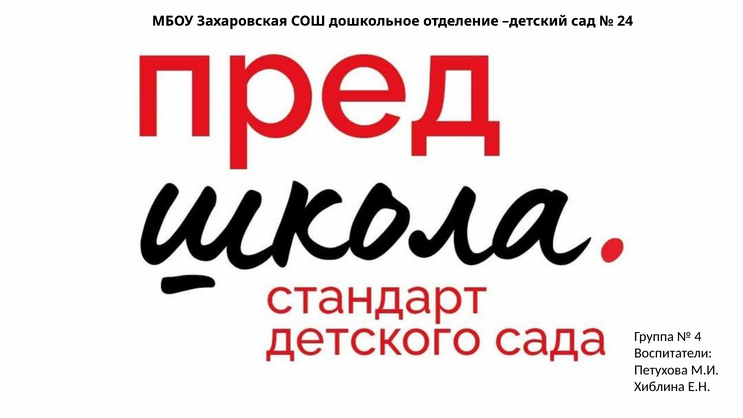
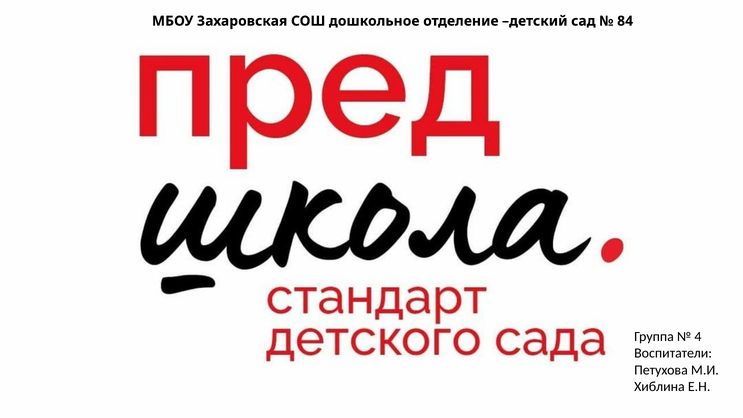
24: 24 -> 84 (625, 21)
